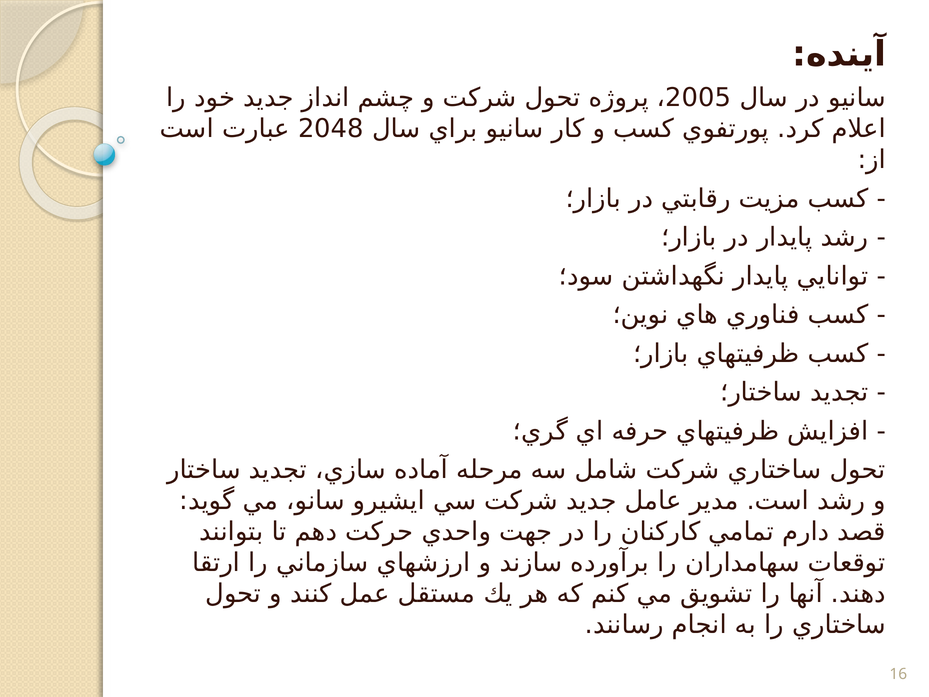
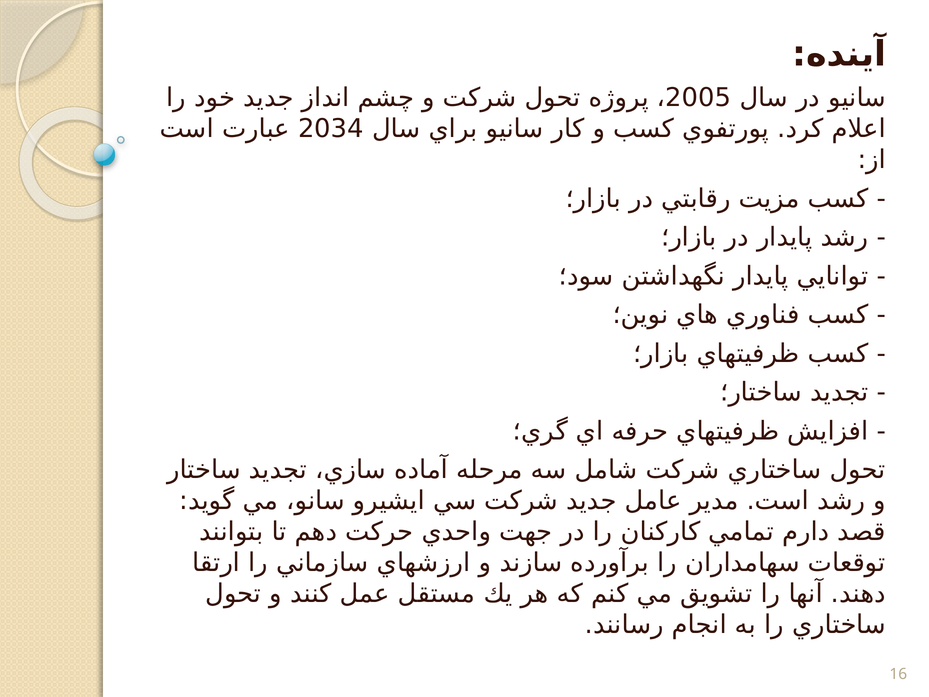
2048: 2048 -> 2034 (331, 129)
